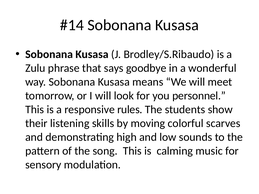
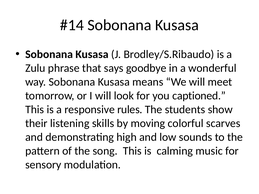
personnel: personnel -> captioned (199, 96)
